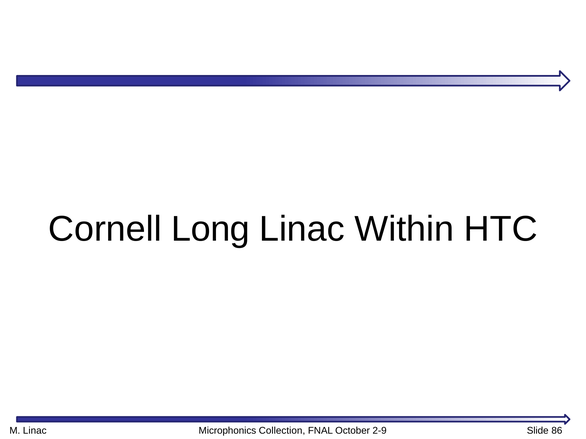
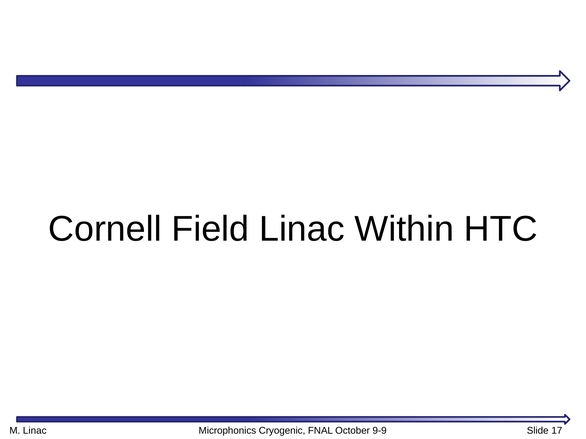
Long: Long -> Field (210, 229)
Collection: Collection -> Cryogenic (282, 431)
2-9: 2-9 -> 9-9 (380, 431)
86: 86 -> 17 (557, 431)
